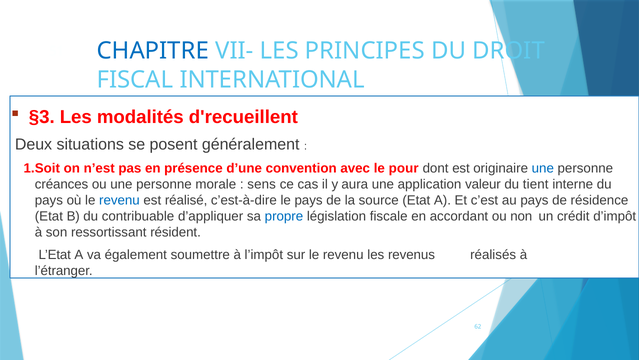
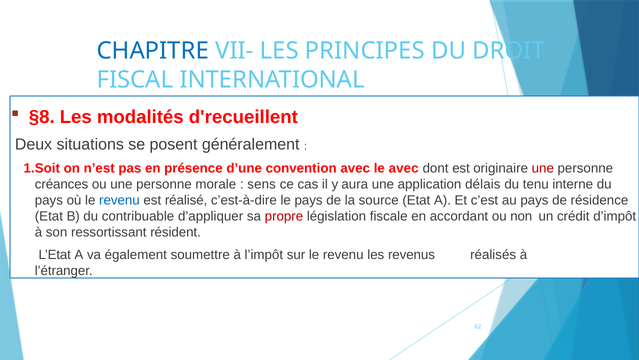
§3: §3 -> §8 (42, 117)
le pour: pour -> avec (404, 168)
une colour: blue -> red (543, 168)
valeur: valeur -> délais (483, 184)
tient: tient -> tenu (536, 184)
propre colour: blue -> red (284, 216)
